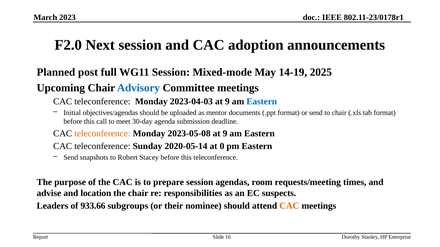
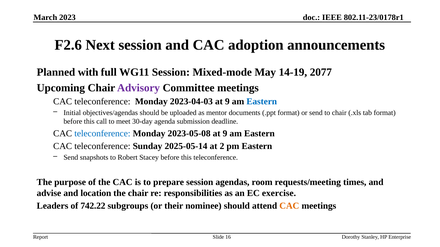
F2.0: F2.0 -> F2.6 (68, 45)
post: post -> with (88, 73)
2025: 2025 -> 2077 (321, 73)
Advisory colour: blue -> purple (139, 88)
teleconference colour: orange -> blue (102, 134)
2020-05-14: 2020-05-14 -> 2025-05-14 (186, 146)
0: 0 -> 2 (222, 146)
suspects: suspects -> exercise (279, 193)
933.66: 933.66 -> 742.22 (93, 206)
